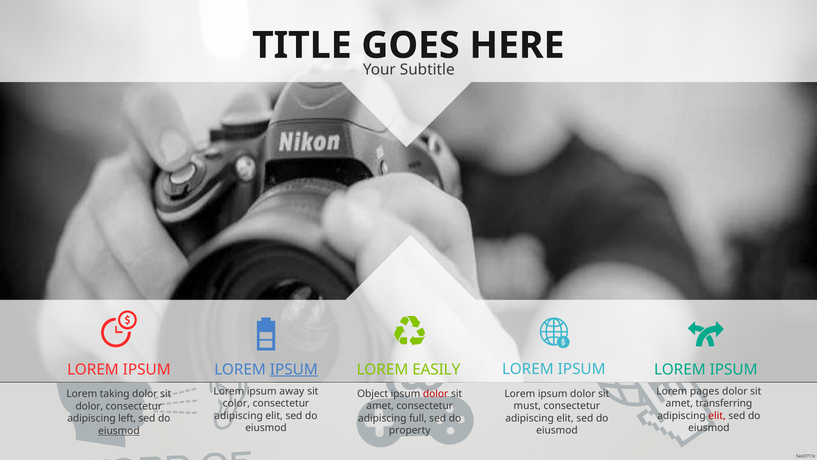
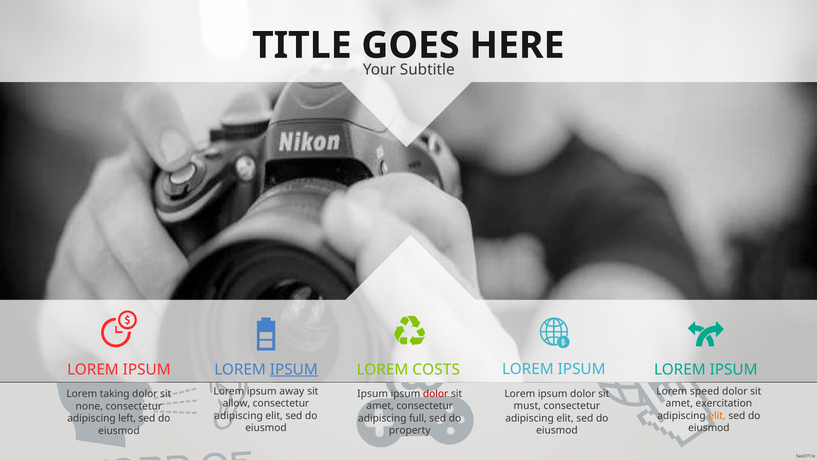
EASILY: EASILY -> COSTS (436, 369)
pages: pages -> speed (705, 391)
Object: Object -> Ipsum (373, 393)
color: color -> allow (236, 403)
transferring: transferring -> exercitation (724, 403)
dolor: dolor -> none (89, 406)
elit colour: red -> orange (717, 415)
eiusmod underline: present -> none (119, 430)
